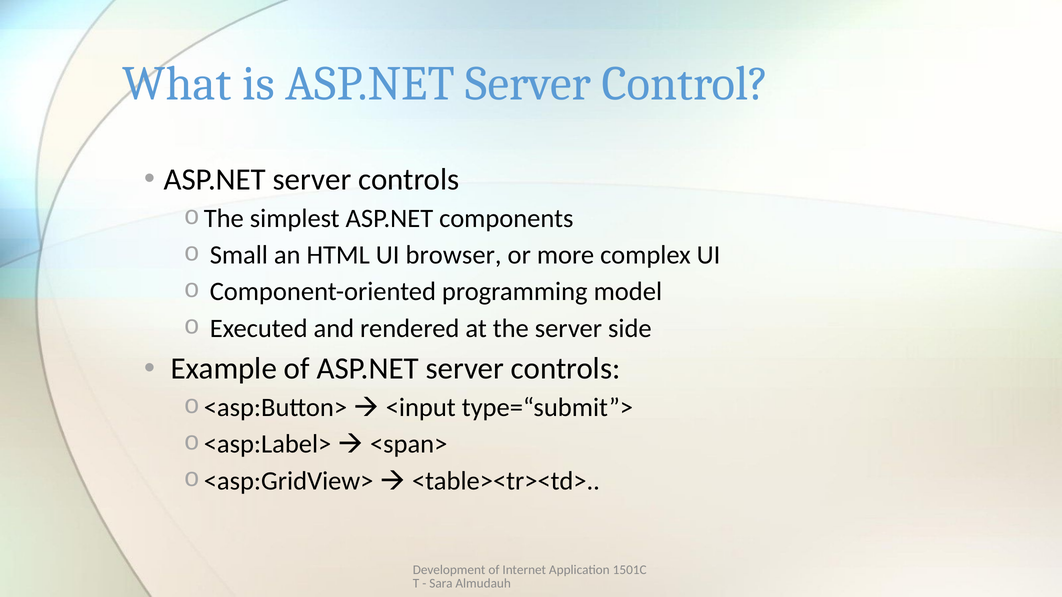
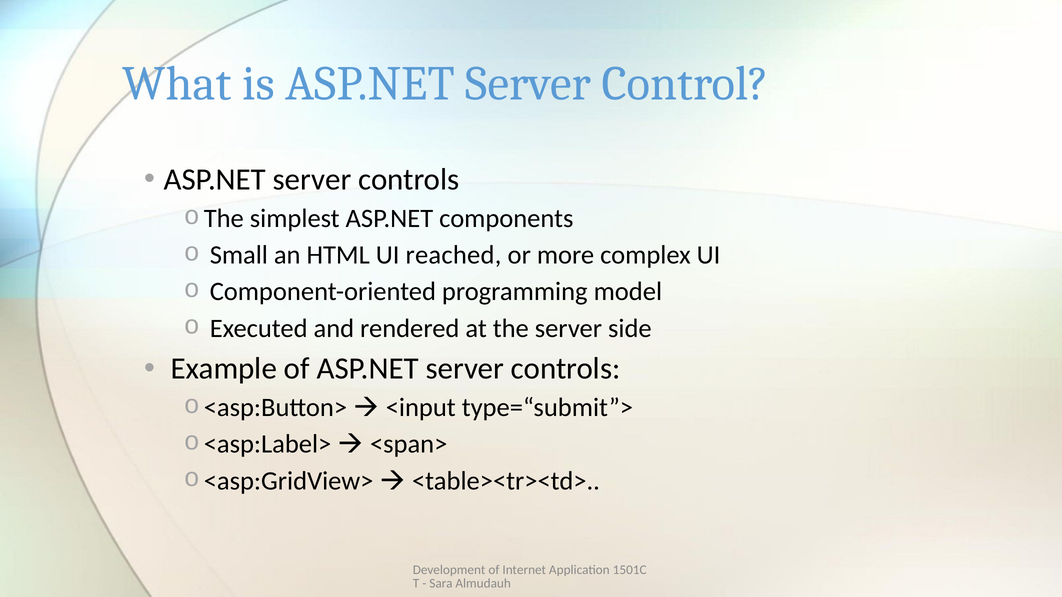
browser: browser -> reached (453, 255)
